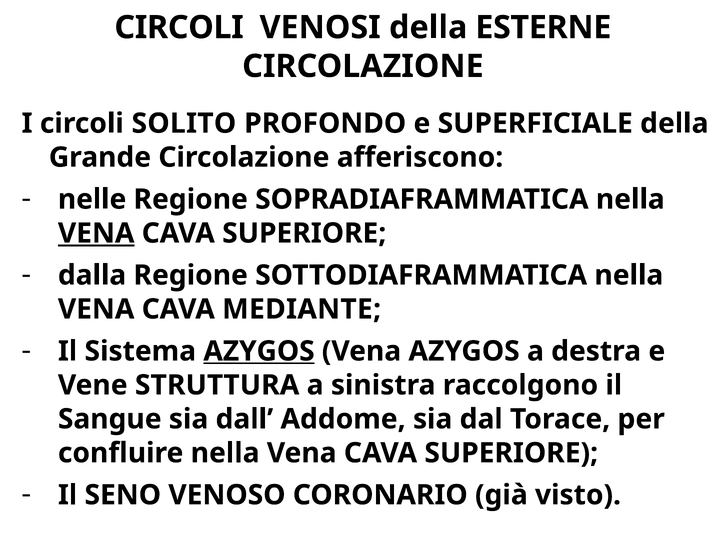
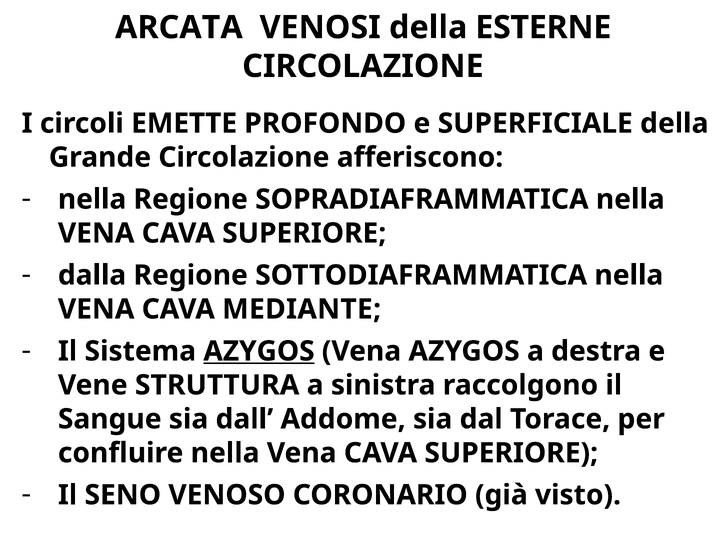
CIRCOLI: CIRCOLI -> ARCATA (179, 27)
SOLITO: SOLITO -> EMETTE (184, 123)
nelle: nelle -> nella (92, 199)
VENA underline: present -> none (96, 233)
